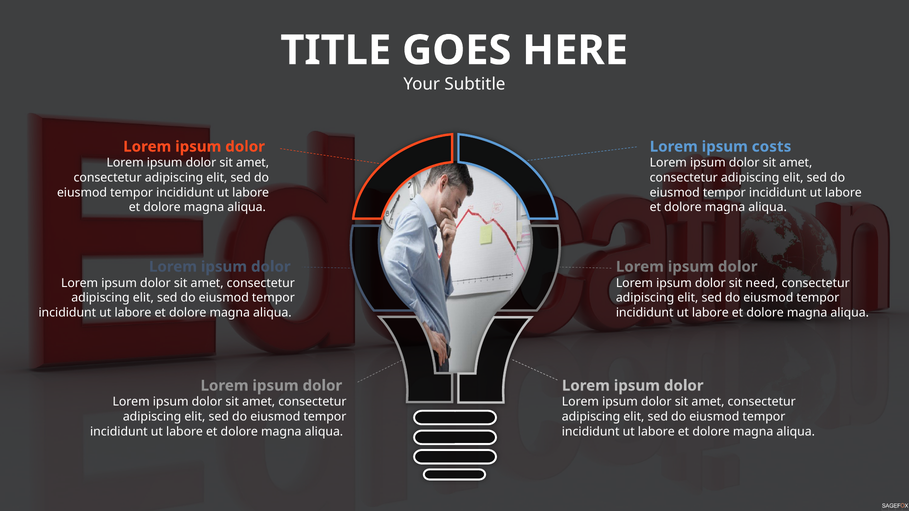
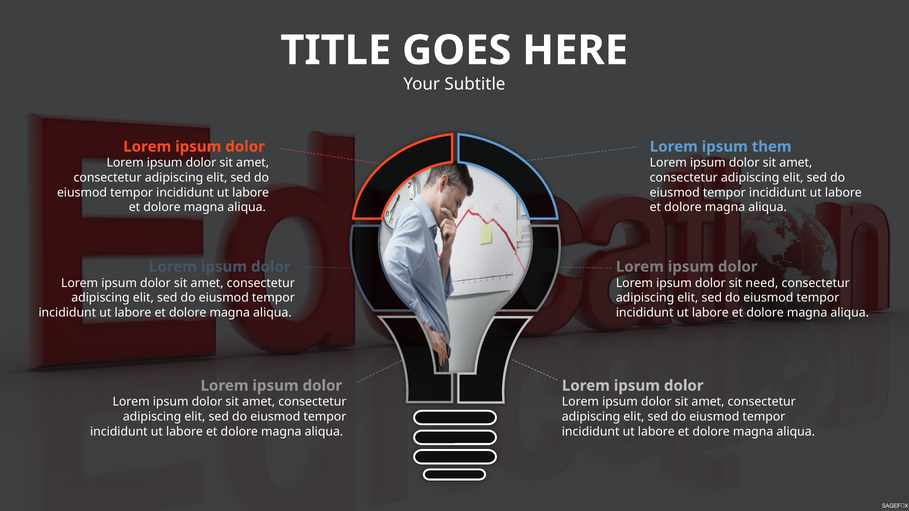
costs: costs -> them (772, 147)
